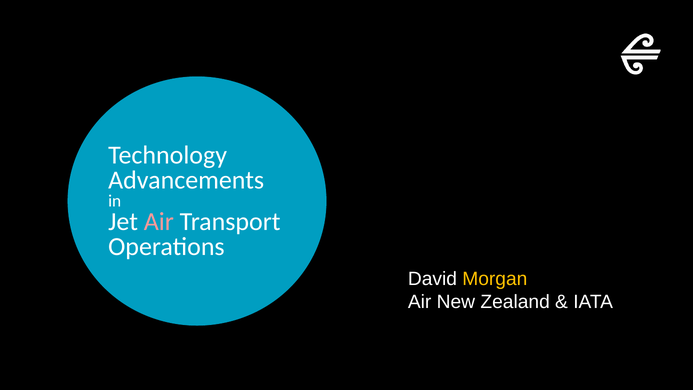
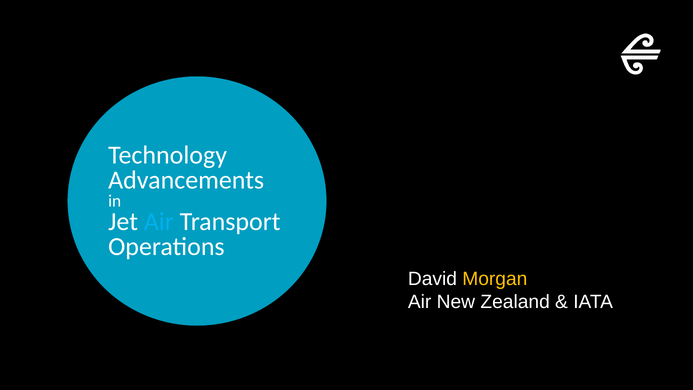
Air colour: pink -> light blue (159, 221)
